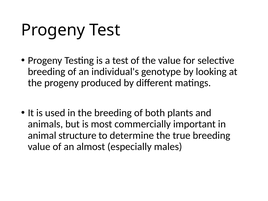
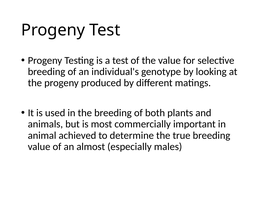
structure: structure -> achieved (77, 135)
